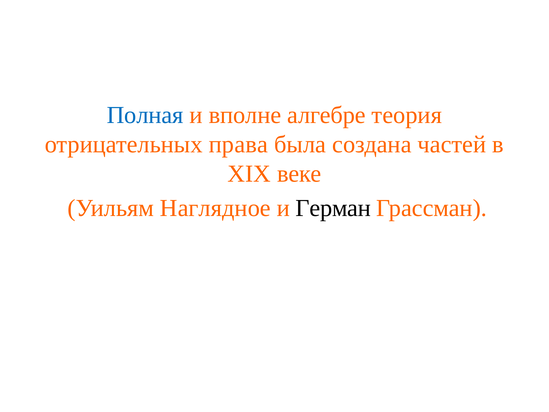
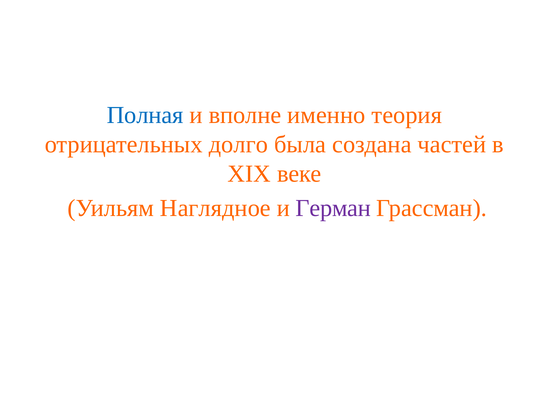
алгебре: алгебре -> именно (326, 115)
права: права -> долго (238, 144)
Герман colour: black -> purple (333, 208)
